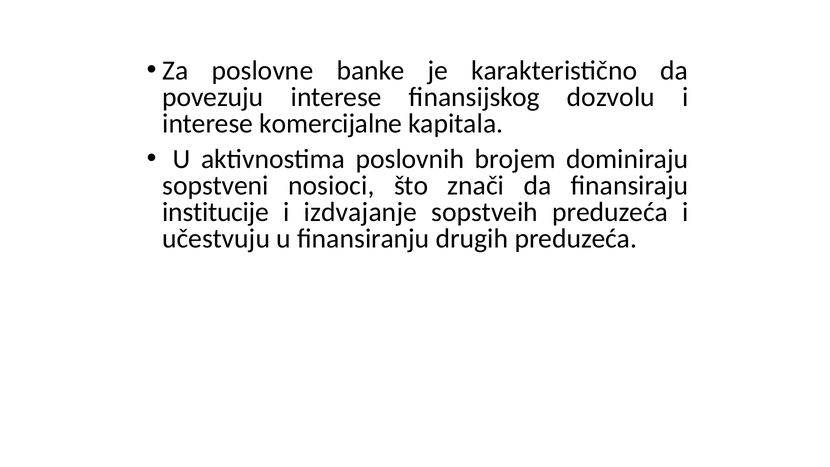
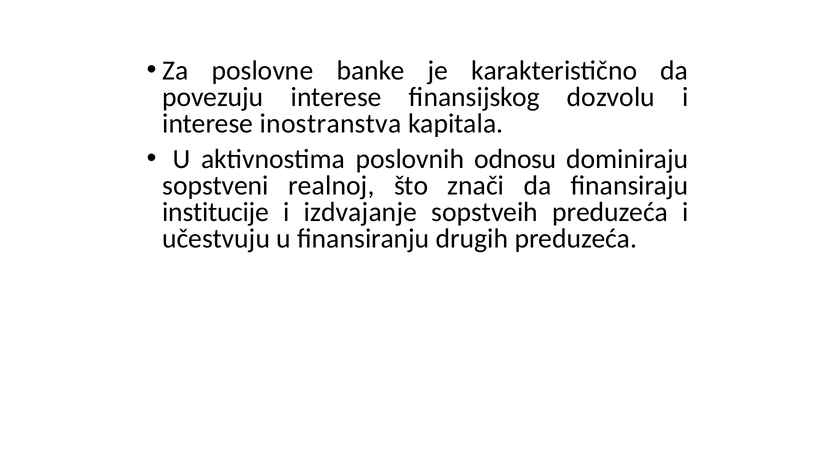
komercijalne: komercijalne -> inostranstva (331, 124)
brojem: brojem -> odnosu (515, 159)
nosioci: nosioci -> realnoj (331, 186)
